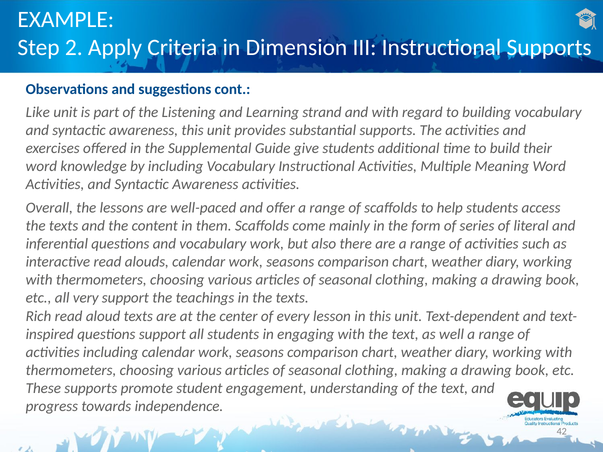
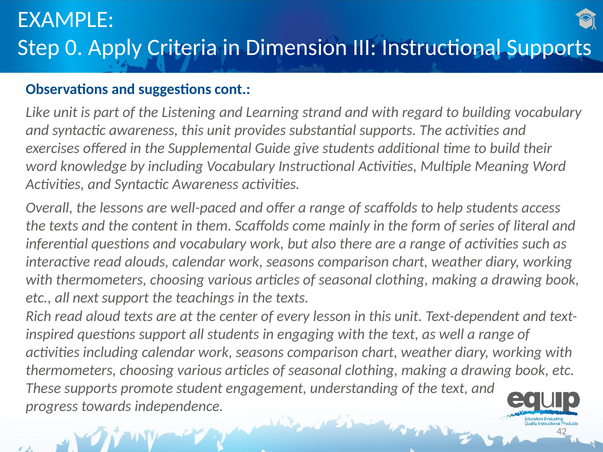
2: 2 -> 0 (74, 47)
very: very -> next (86, 298)
